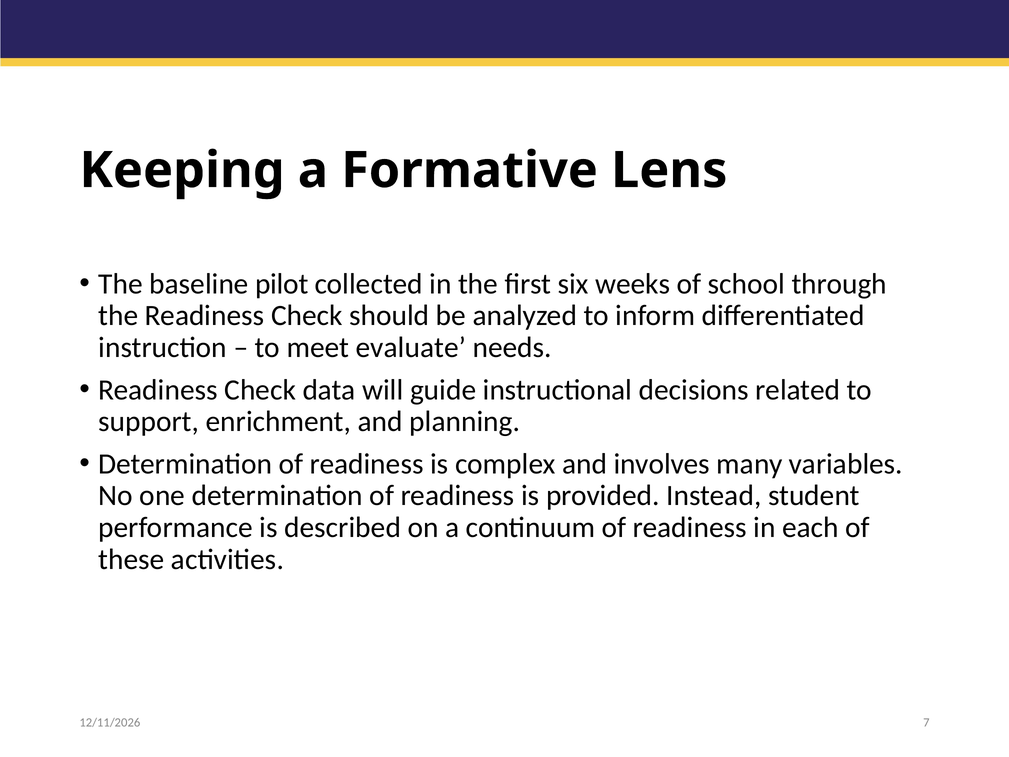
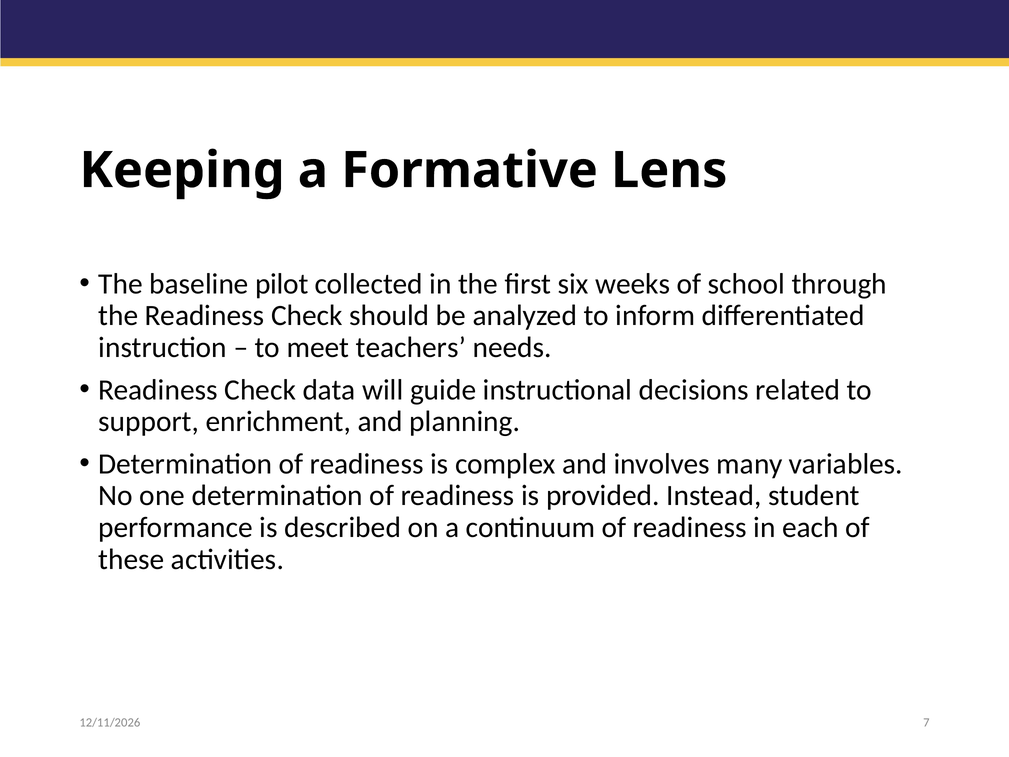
evaluate: evaluate -> teachers (411, 347)
